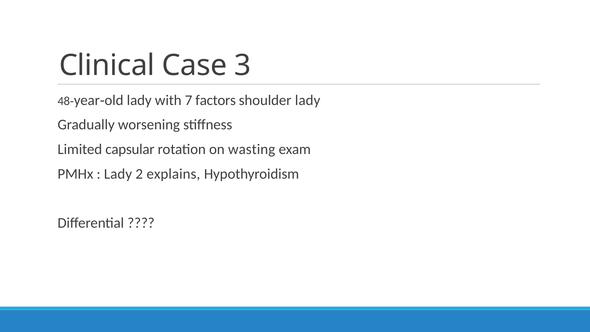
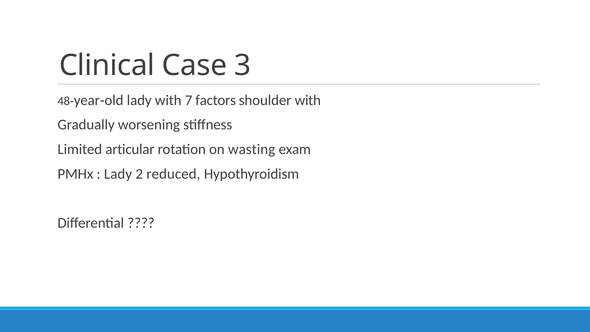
shoulder lady: lady -> with (308, 100)
capsular: capsular -> articular (130, 149)
explains: explains -> reduced (173, 174)
